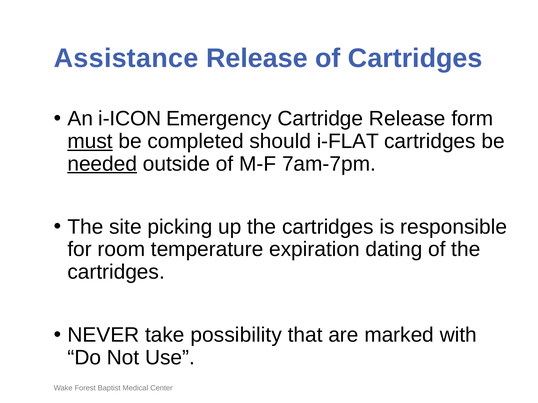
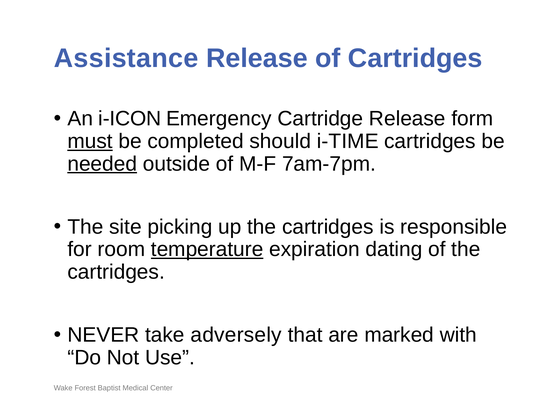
i-FLAT: i-FLAT -> i-TIME (348, 141)
temperature underline: none -> present (207, 250)
possibility: possibility -> adversely (236, 335)
